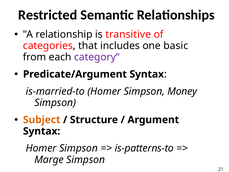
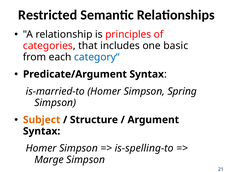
transitive: transitive -> principles (128, 34)
category“ colour: purple -> blue (97, 57)
Money: Money -> Spring (182, 91)
is-patterns-to: is-patterns-to -> is-spelling-to (144, 148)
